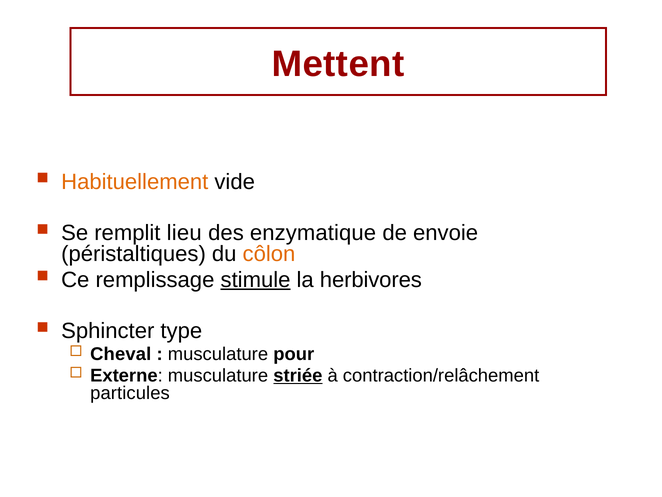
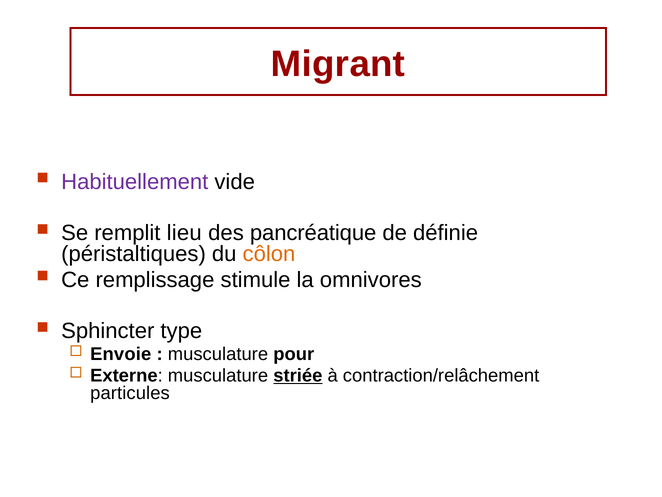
Mettent: Mettent -> Migrant (338, 64)
Habituellement colour: orange -> purple (135, 182)
enzymatique: enzymatique -> pancréatique (313, 233)
envoie: envoie -> définie (446, 233)
stimule underline: present -> none (256, 280)
herbivores: herbivores -> omnivores (371, 280)
Cheval: Cheval -> Envoie (121, 354)
